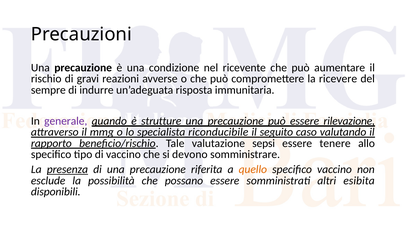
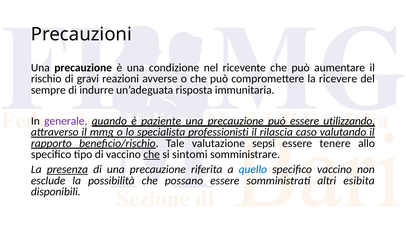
strutture: strutture -> paziente (161, 121)
rilevazione: rilevazione -> utilizzando (349, 121)
riconducibile: riconducibile -> professionisti (218, 132)
seguito: seguito -> rilascia (276, 132)
che underline: none -> present (152, 154)
devono: devono -> sintomi (190, 154)
quello colour: orange -> blue (253, 169)
